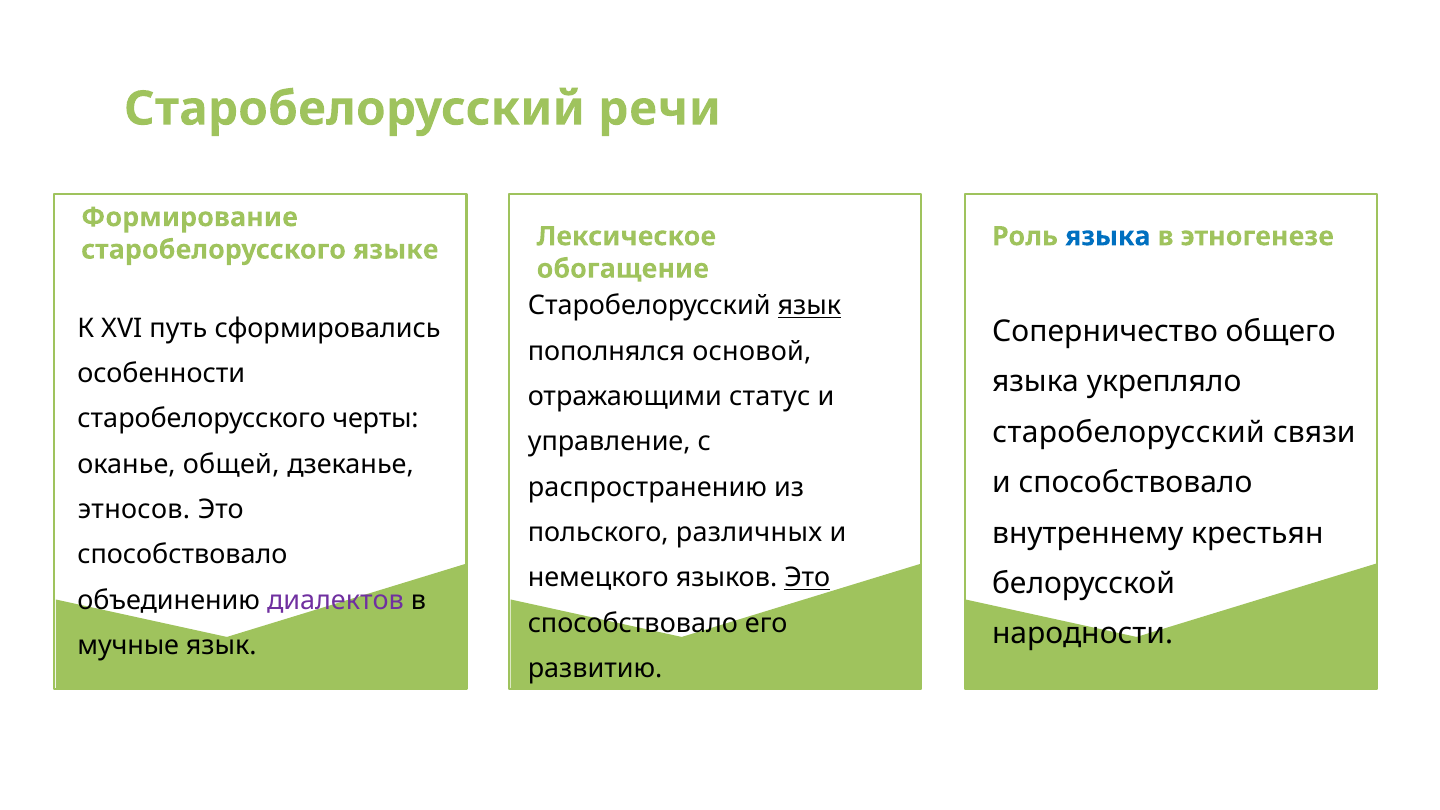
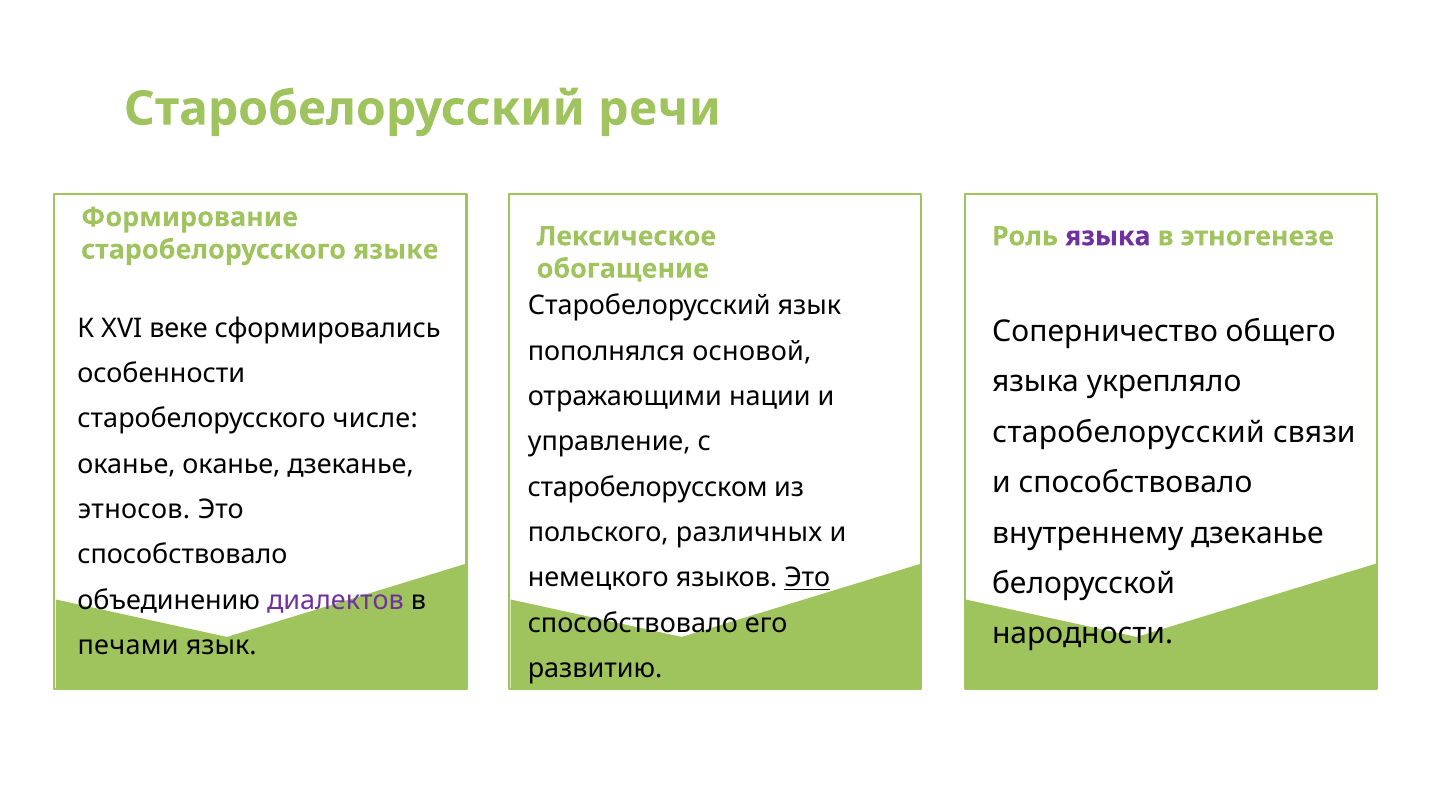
языка colour: blue -> purple (1108, 236)
язык underline: present -> none (809, 306)
путь: путь -> веке (179, 328)
статус: статус -> нации (770, 397)
черты: черты -> числе (375, 419)
оканье общей: общей -> оканье (231, 464)
распространению: распространению -> старобелорусском (648, 487)
внутреннему крестьян: крестьян -> дзеканье (1257, 533)
мучные: мучные -> печами (128, 645)
